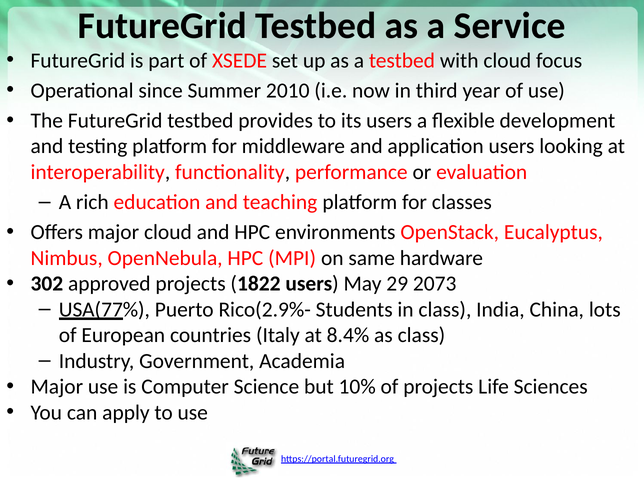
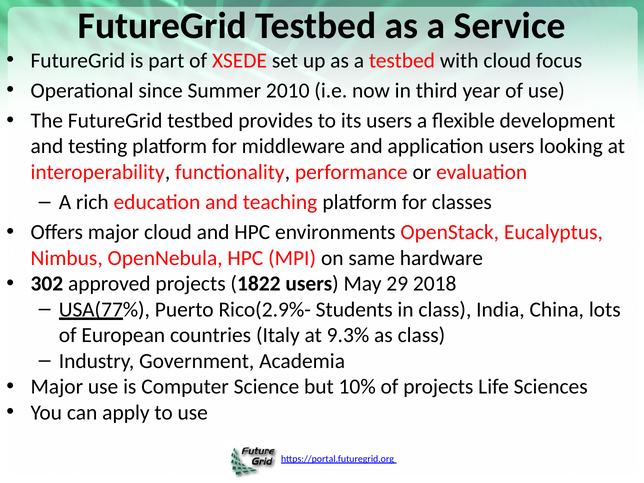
2073: 2073 -> 2018 (435, 284)
8.4%: 8.4% -> 9.3% (348, 335)
